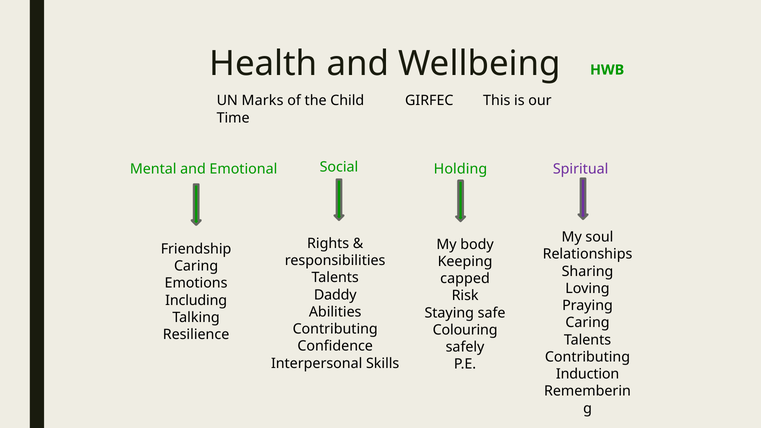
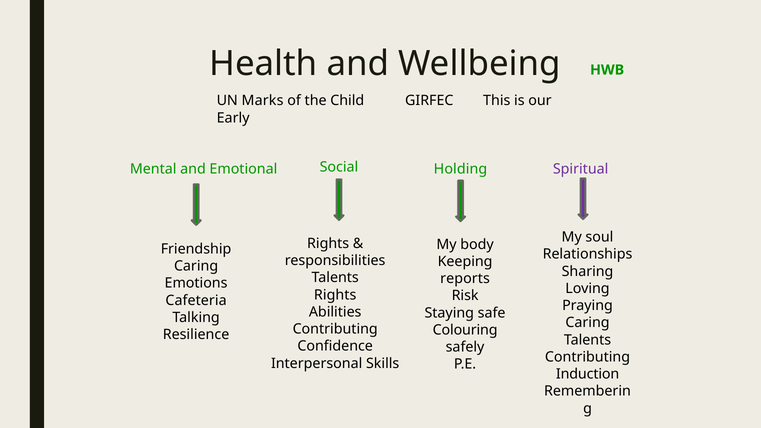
Time: Time -> Early (233, 118)
capped: capped -> reports (465, 279)
Daddy: Daddy -> Rights (335, 295)
Including: Including -> Cafeteria (196, 300)
